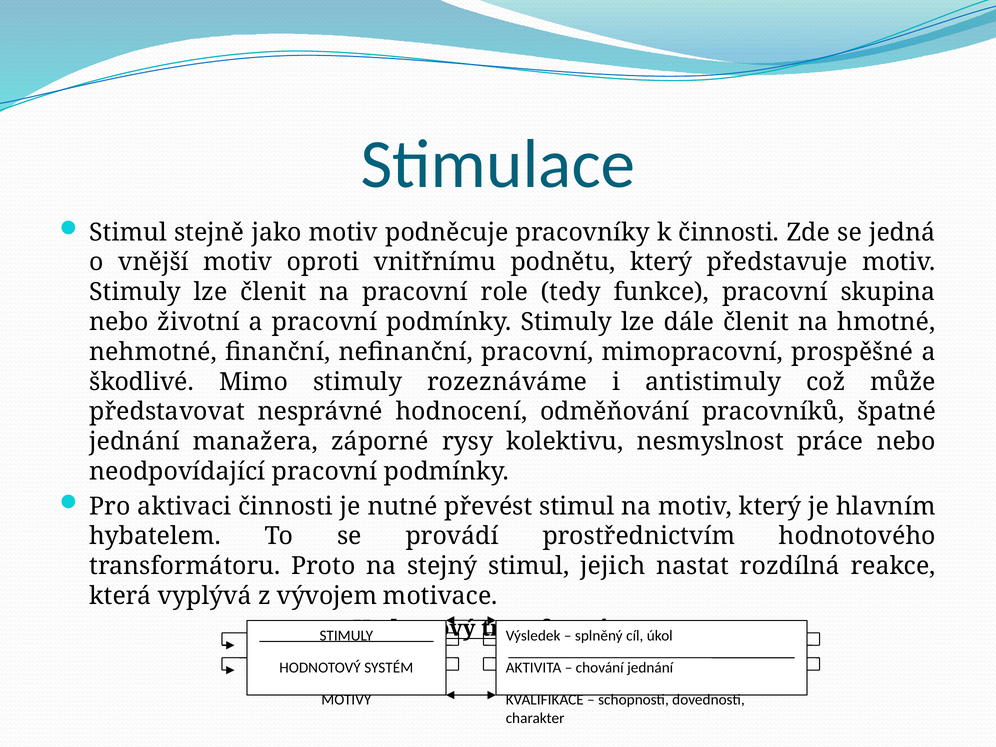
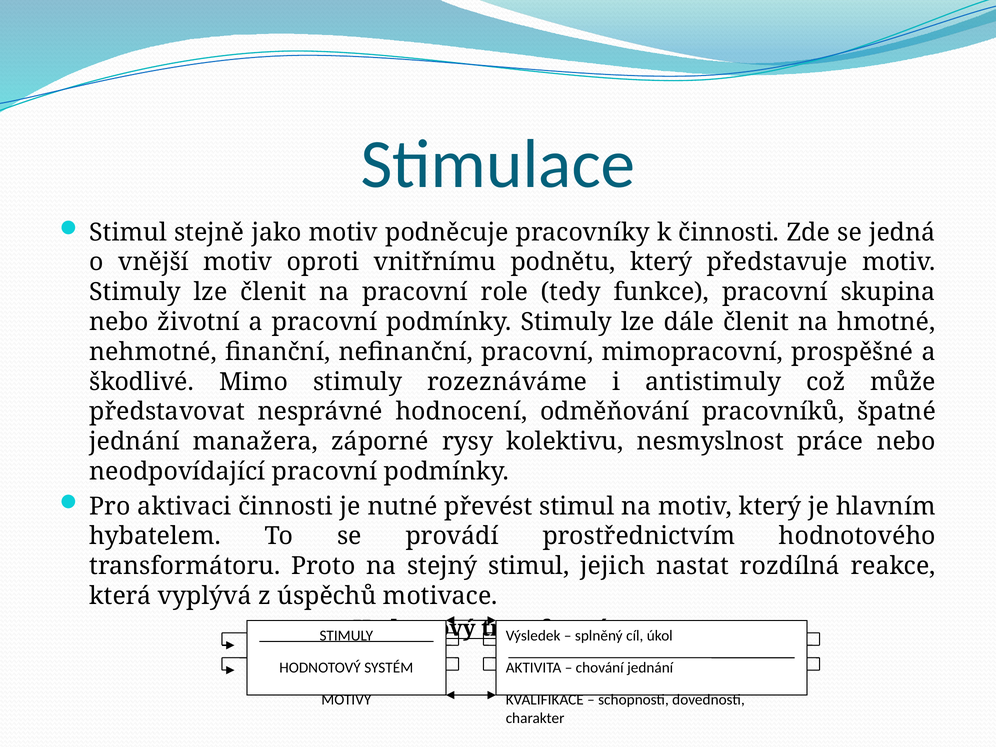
vývojem: vývojem -> úspěchů (327, 596)
